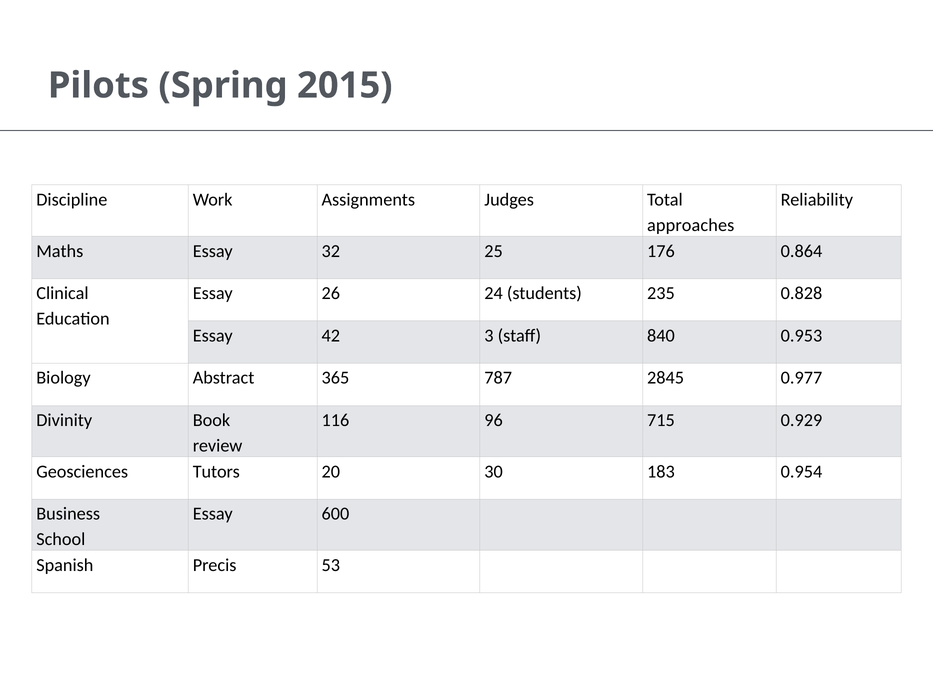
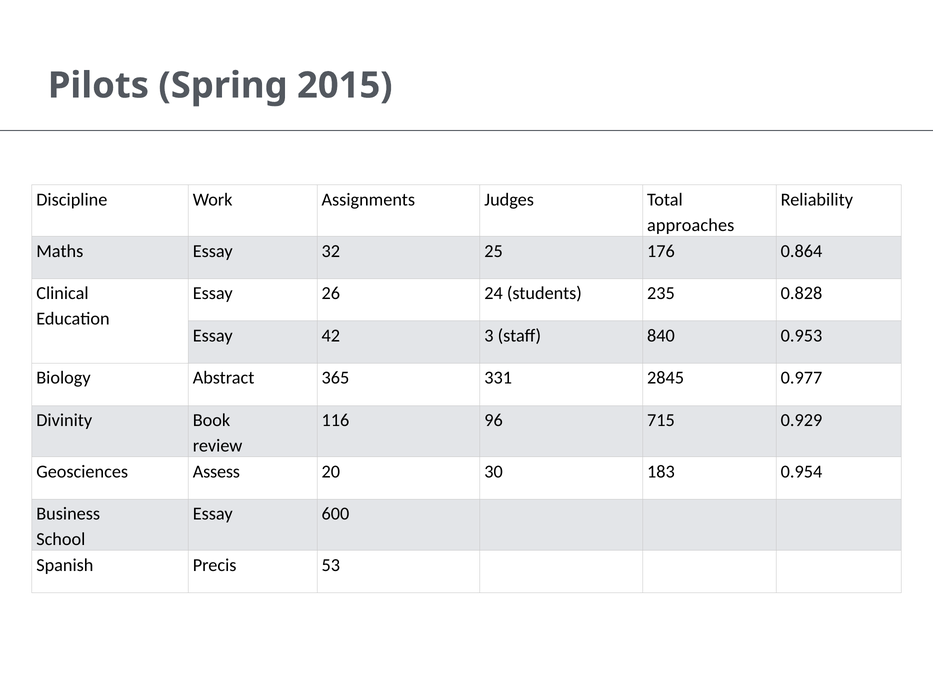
787: 787 -> 331 (498, 378)
Tutors: Tutors -> Assess (216, 471)
